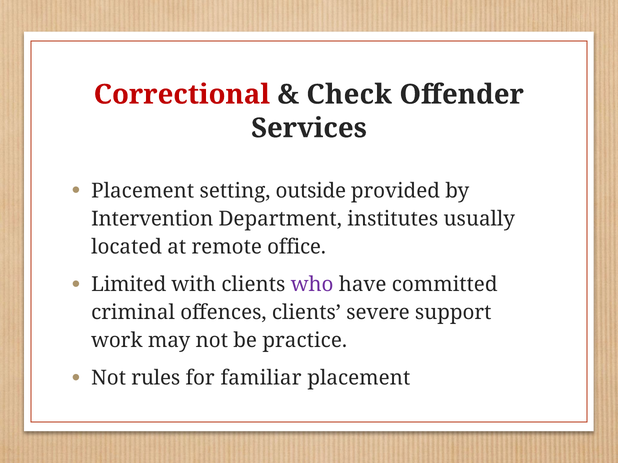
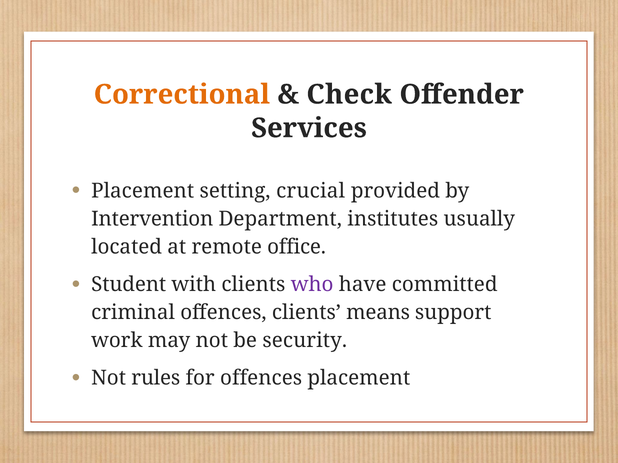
Correctional colour: red -> orange (182, 95)
outside: outside -> crucial (311, 191)
Limited: Limited -> Student (129, 285)
severe: severe -> means (378, 313)
practice: practice -> security (305, 341)
for familiar: familiar -> offences (261, 378)
